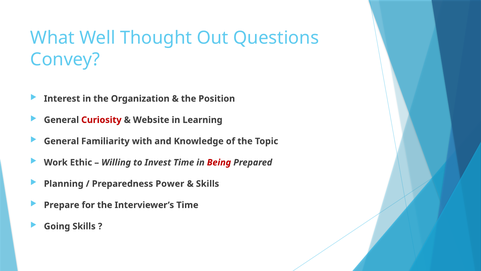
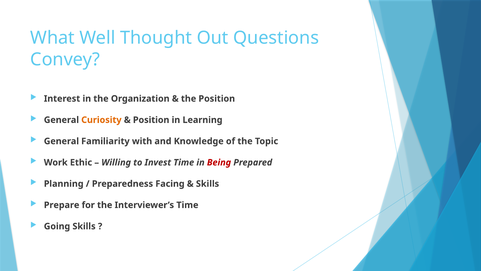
Curiosity colour: red -> orange (101, 120)
Website: Website -> Position (151, 120)
Power: Power -> Facing (170, 183)
